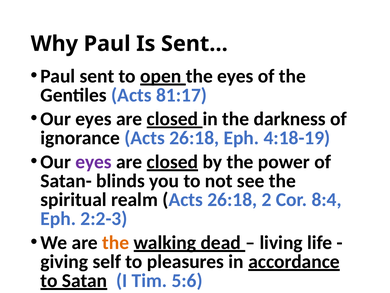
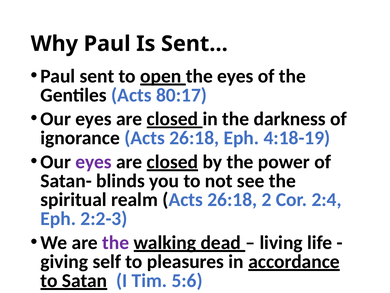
81:17: 81:17 -> 80:17 (182, 95)
8:4: 8:4 -> 2:4 (327, 199)
the colour: orange -> purple (116, 242)
